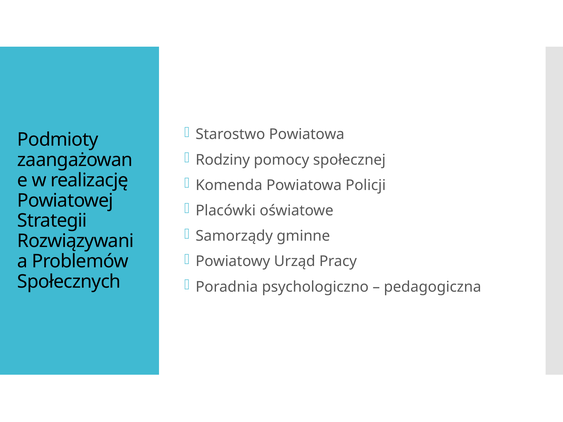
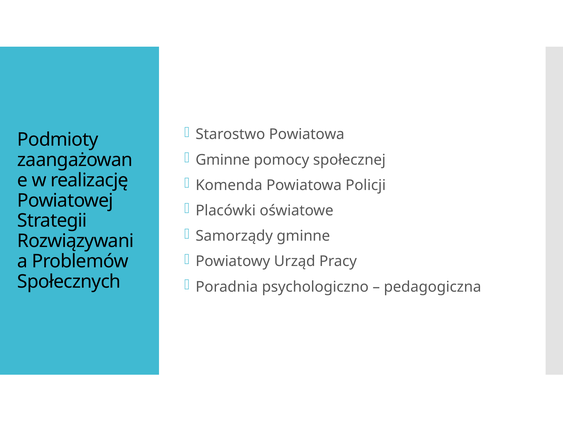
Rodziny: Rodziny -> Gminne (223, 160)
